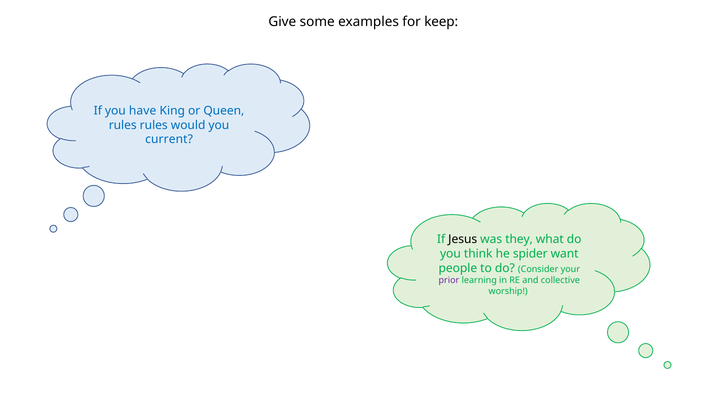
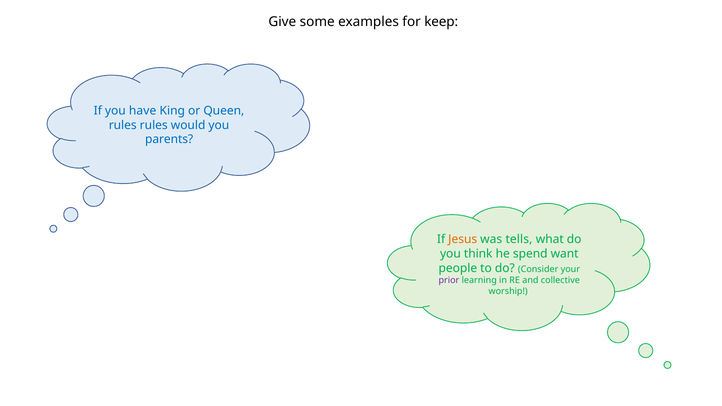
current: current -> parents (169, 140)
Jesus colour: black -> orange (463, 239)
they: they -> tells (519, 239)
spider: spider -> spend (530, 254)
